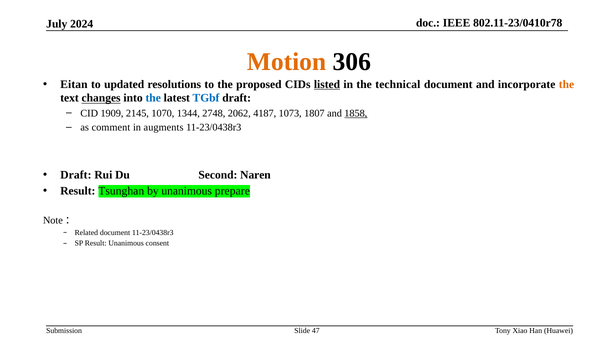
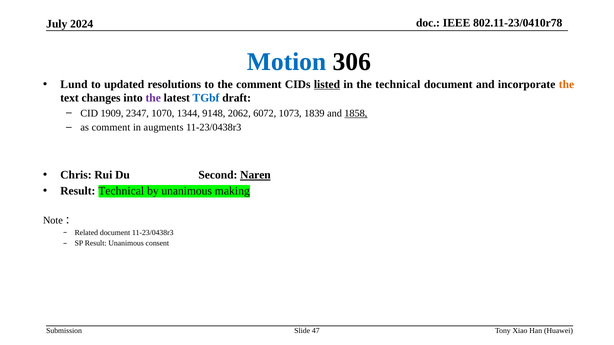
Motion colour: orange -> blue (286, 62)
Eitan: Eitan -> Lund (74, 84)
the proposed: proposed -> comment (259, 84)
changes underline: present -> none (101, 98)
the colour: blue -> purple (153, 98)
2145: 2145 -> 2347 (137, 113)
2748: 2748 -> 9148 (214, 113)
4187: 4187 -> 6072 (265, 113)
1807: 1807 -> 1839 (314, 113)
Draft: Draft -> Chris (76, 175)
Naren underline: none -> present (255, 175)
Result Tsunghan: Tsunghan -> Technical (121, 191)
prepare: prepare -> making (232, 191)
